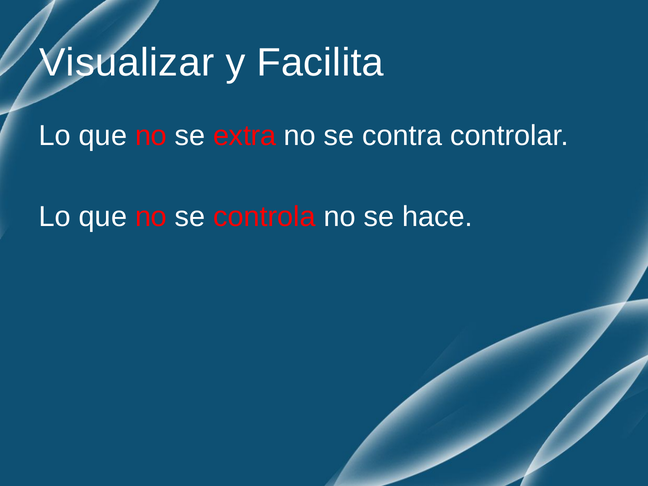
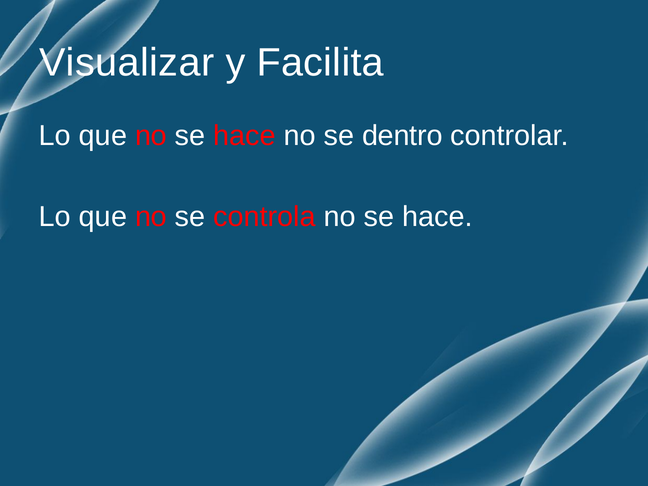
que no se extra: extra -> hace (245, 136)
contra: contra -> dentro (402, 136)
